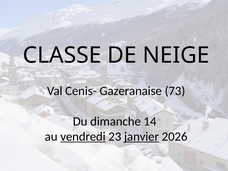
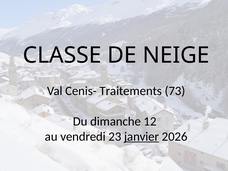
Gazeranaise: Gazeranaise -> Traitements (131, 91)
14: 14 -> 12 (150, 121)
vendredi underline: present -> none (83, 137)
